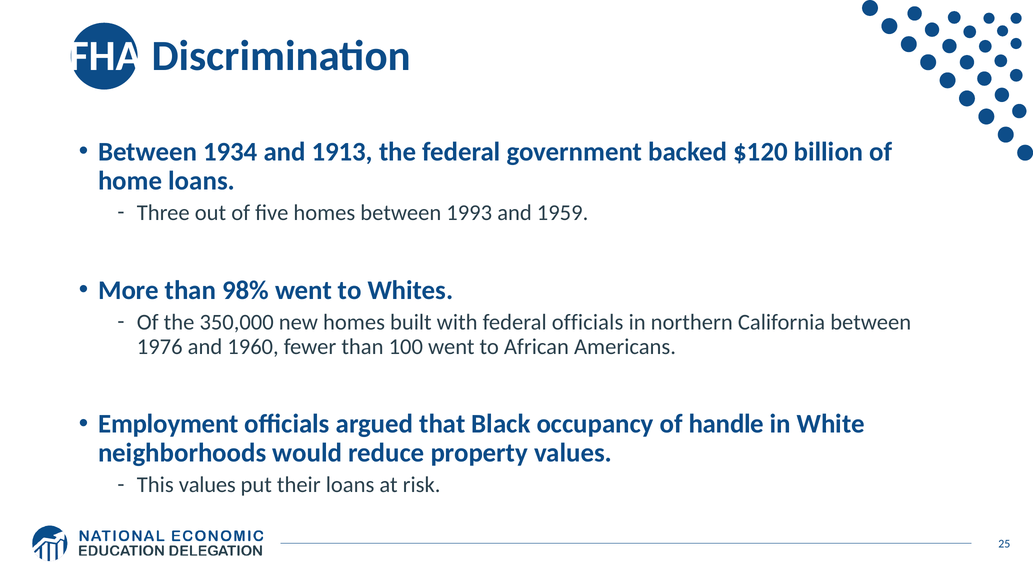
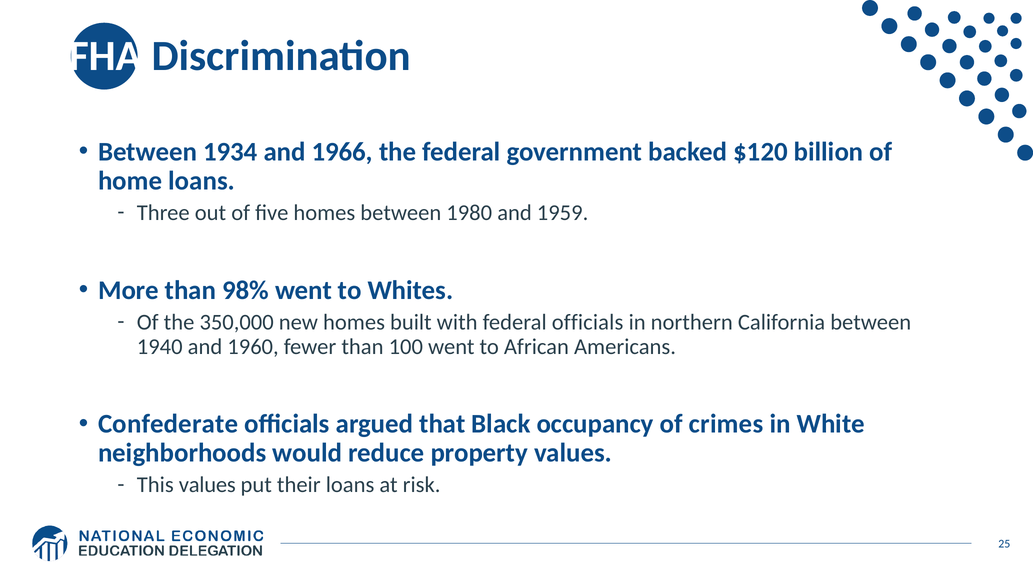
1913: 1913 -> 1966 (342, 152)
1993: 1993 -> 1980 (469, 213)
1976: 1976 -> 1940 (160, 347)
Employment: Employment -> Confederate (168, 424)
handle: handle -> crimes (726, 424)
